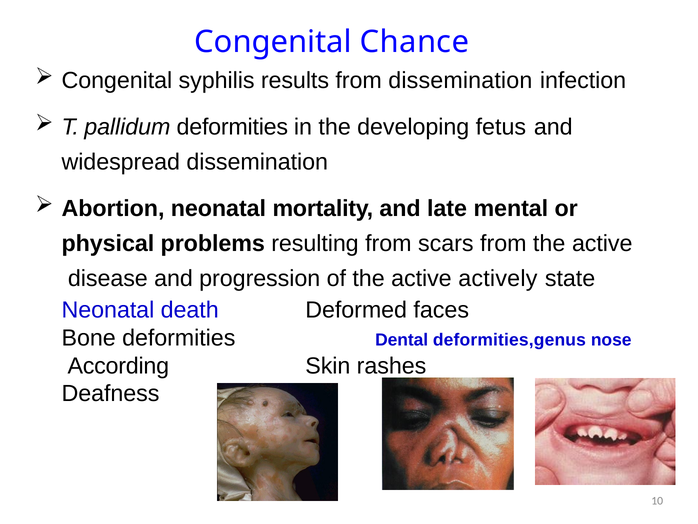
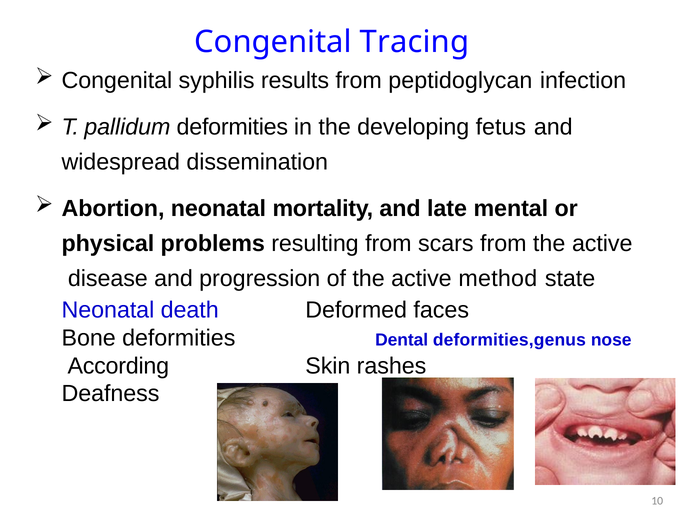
Chance: Chance -> Tracing (415, 42)
from dissemination: dissemination -> peptidoglycan (460, 80)
actively: actively -> method (498, 278)
